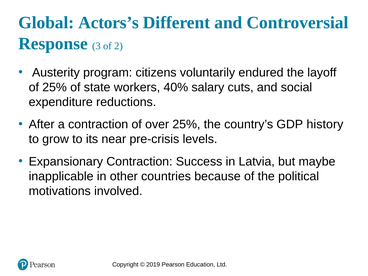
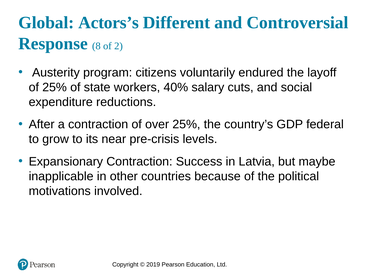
3: 3 -> 8 (96, 46)
history: history -> federal (325, 124)
